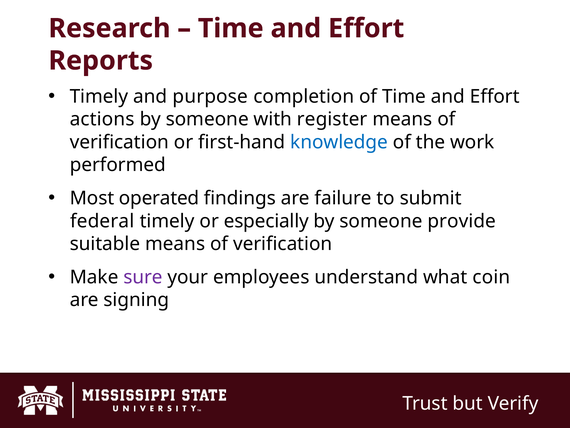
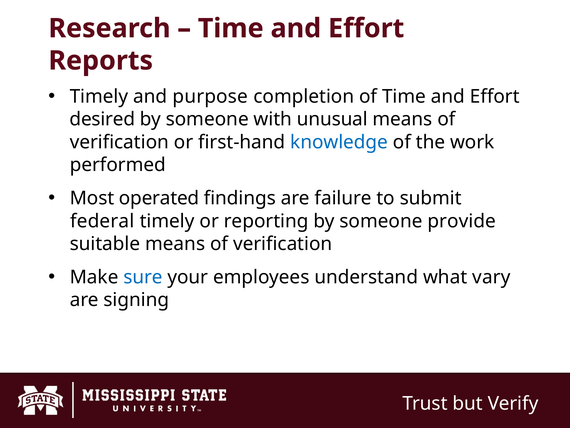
actions: actions -> desired (102, 119)
register: register -> unusual (332, 119)
especially: especially -> reporting (266, 221)
sure colour: purple -> blue (143, 277)
coin: coin -> vary (491, 277)
